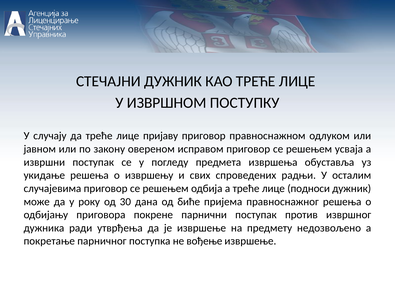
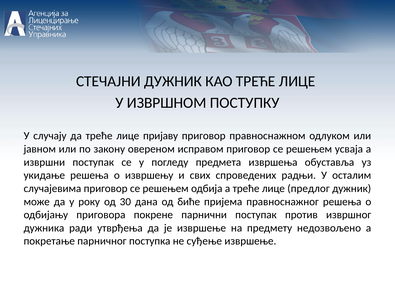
подноси: подноси -> предлог (309, 189)
вођење: вођење -> суђење (204, 241)
